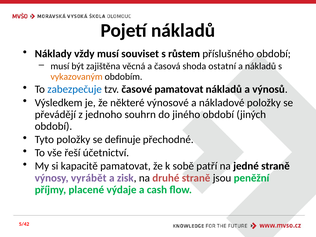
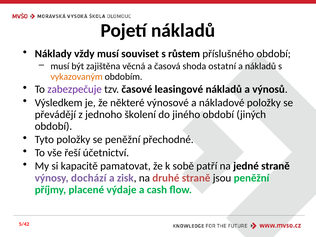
zabezpečuje colour: blue -> purple (75, 89)
časové pamatovat: pamatovat -> leasingové (179, 89)
souhrn: souhrn -> školení (140, 114)
se definuje: definuje -> peněžní (123, 140)
vyrábět: vyrábět -> dochází (89, 178)
